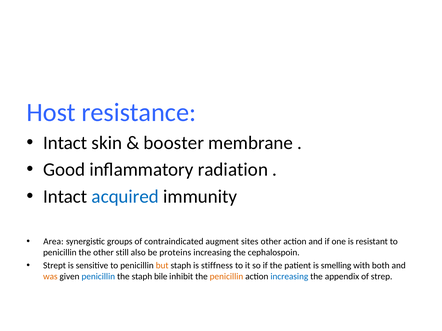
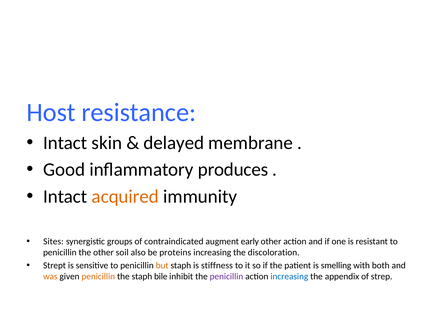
booster: booster -> delayed (174, 143)
radiation: radiation -> produces (233, 170)
acquired colour: blue -> orange (125, 197)
Area: Area -> Sites (53, 242)
sites: sites -> early (250, 242)
still: still -> soil (122, 253)
cephalospoin: cephalospoin -> discoloration (274, 253)
penicillin colour: blue -> orange (98, 277)
penicillin colour: orange -> purple (226, 277)
